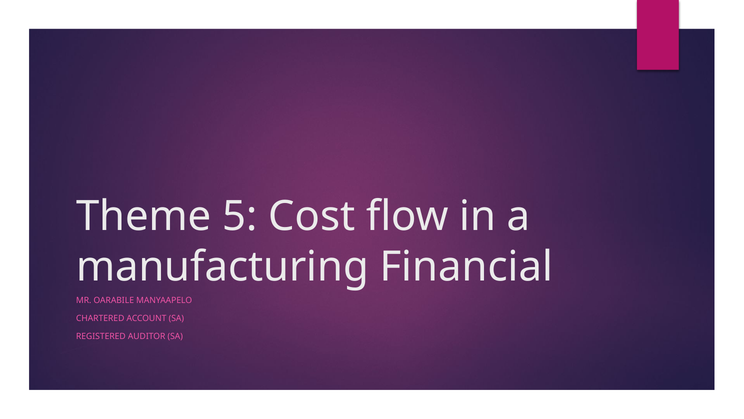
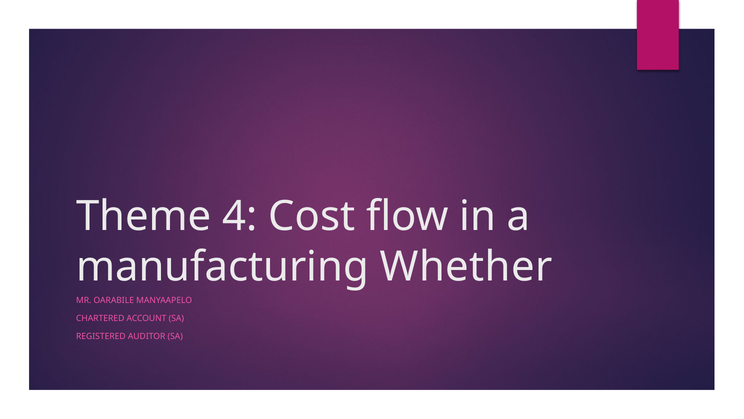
5: 5 -> 4 (240, 216)
Financial: Financial -> Whether (466, 267)
